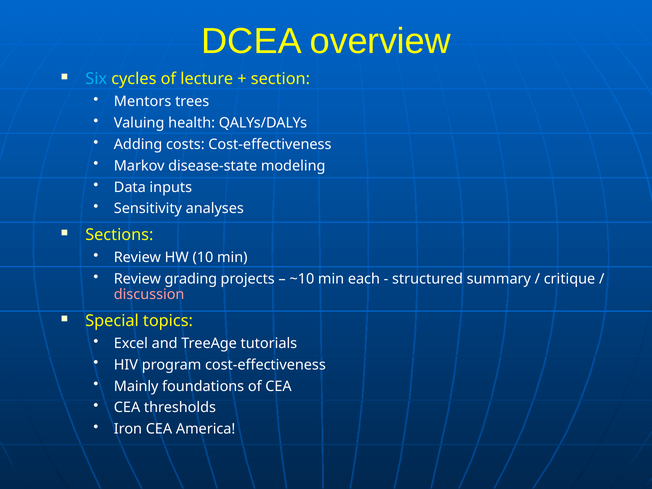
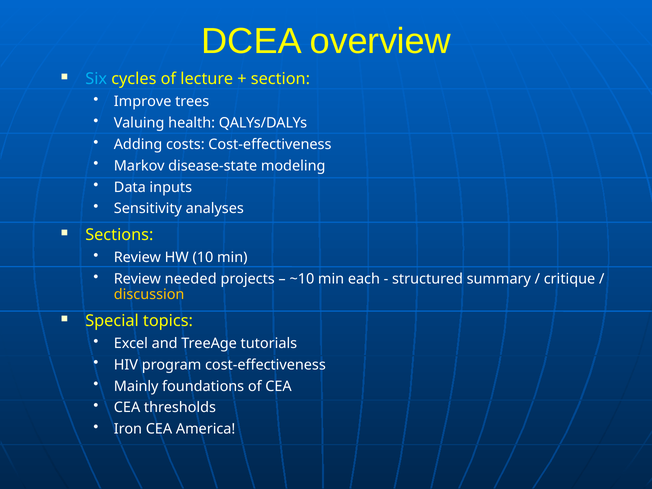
Mentors: Mentors -> Improve (143, 102)
grading: grading -> needed (191, 279)
discussion colour: pink -> yellow (149, 295)
